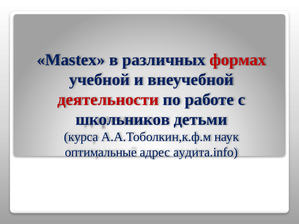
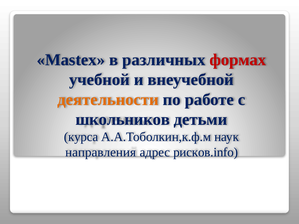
деятельности colour: red -> orange (108, 100)
оптимальные: оптимальные -> направления (101, 152)
аудита.info: аудита.info -> рисков.info (206, 152)
